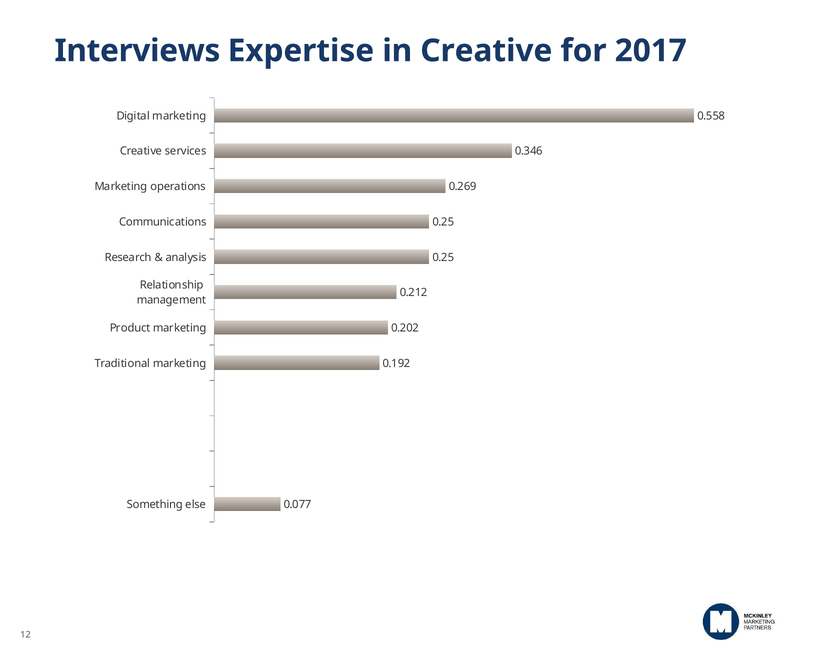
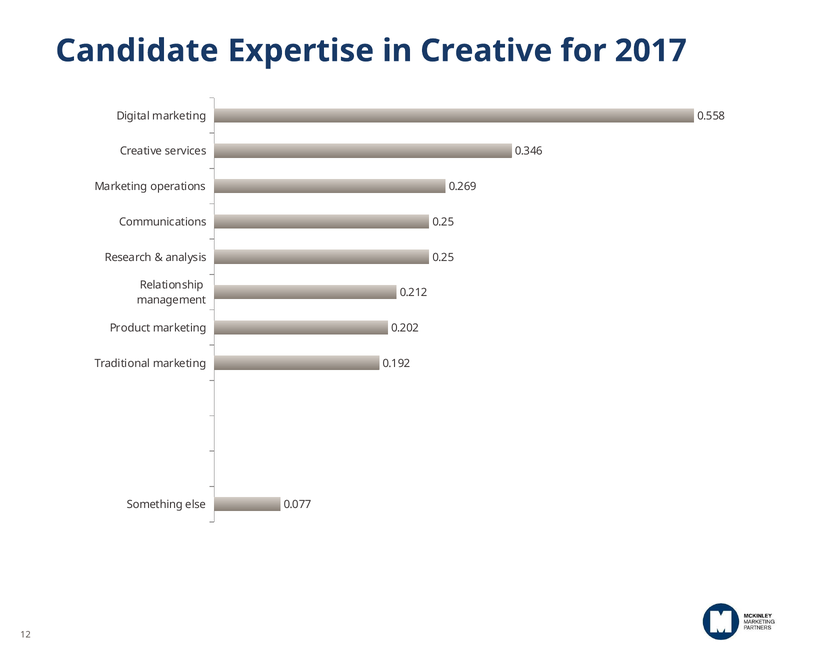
Interviews: Interviews -> Candidate (137, 51)
